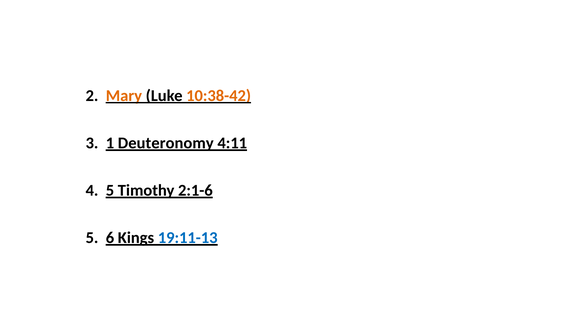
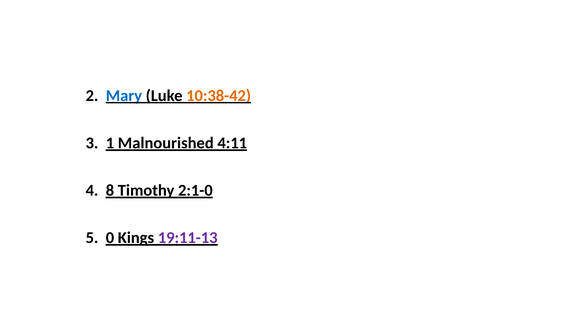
Mary colour: orange -> blue (124, 96)
Deuteronomy: Deuteronomy -> Malnourished (166, 143)
4 5: 5 -> 8 (110, 191)
2:1-6: 2:1-6 -> 2:1-0 (195, 191)
6: 6 -> 0 (110, 238)
19:11-13 colour: blue -> purple (188, 238)
